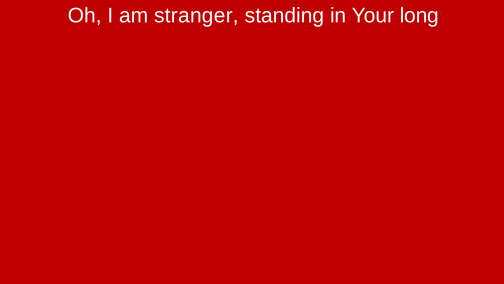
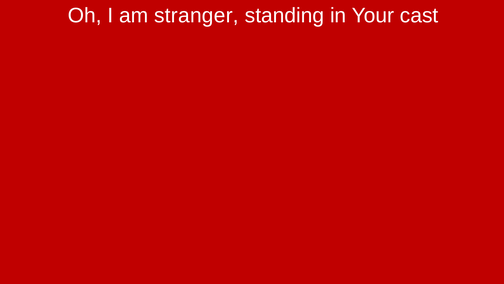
long: long -> cast (419, 16)
